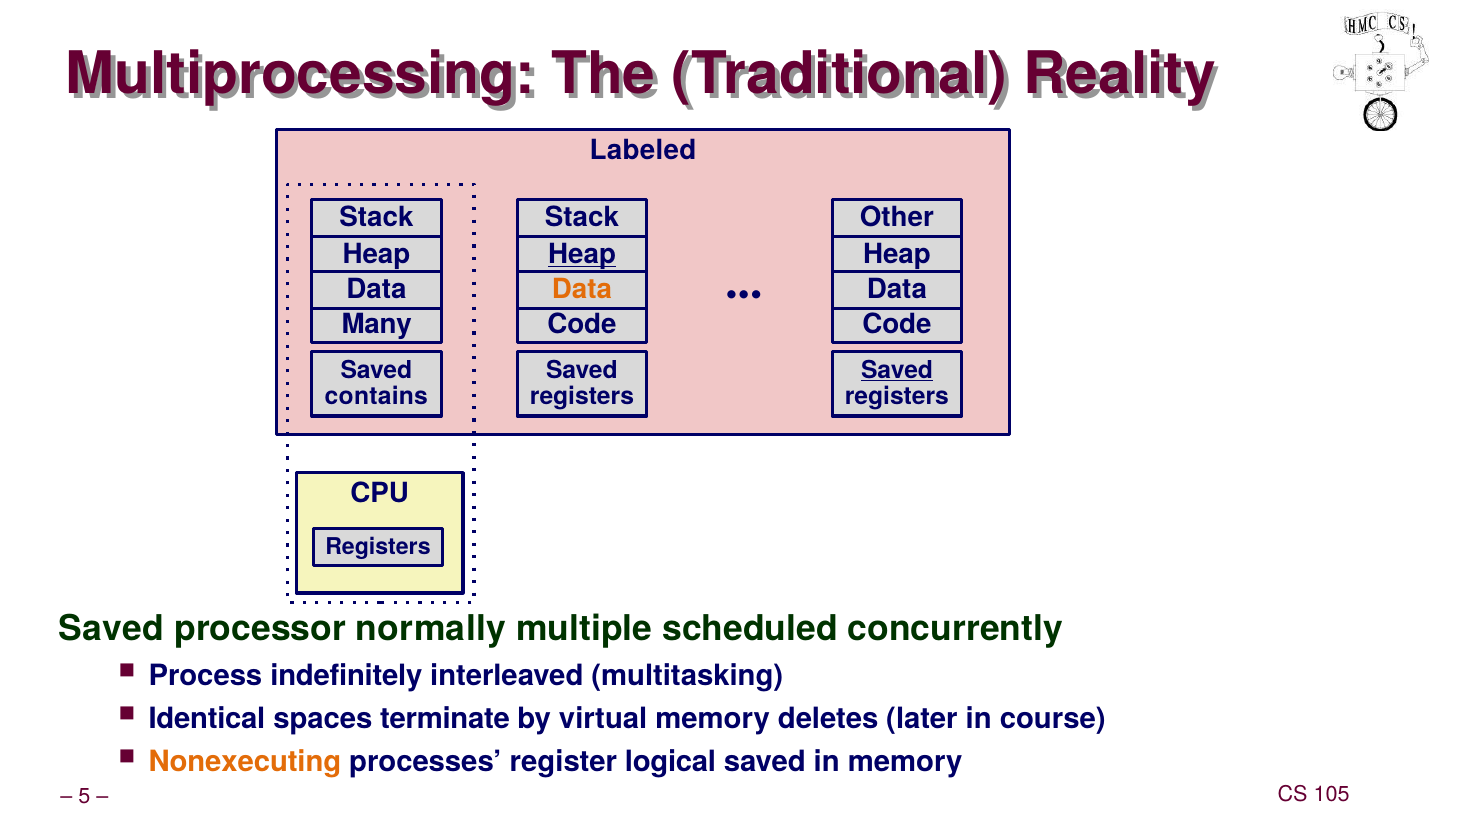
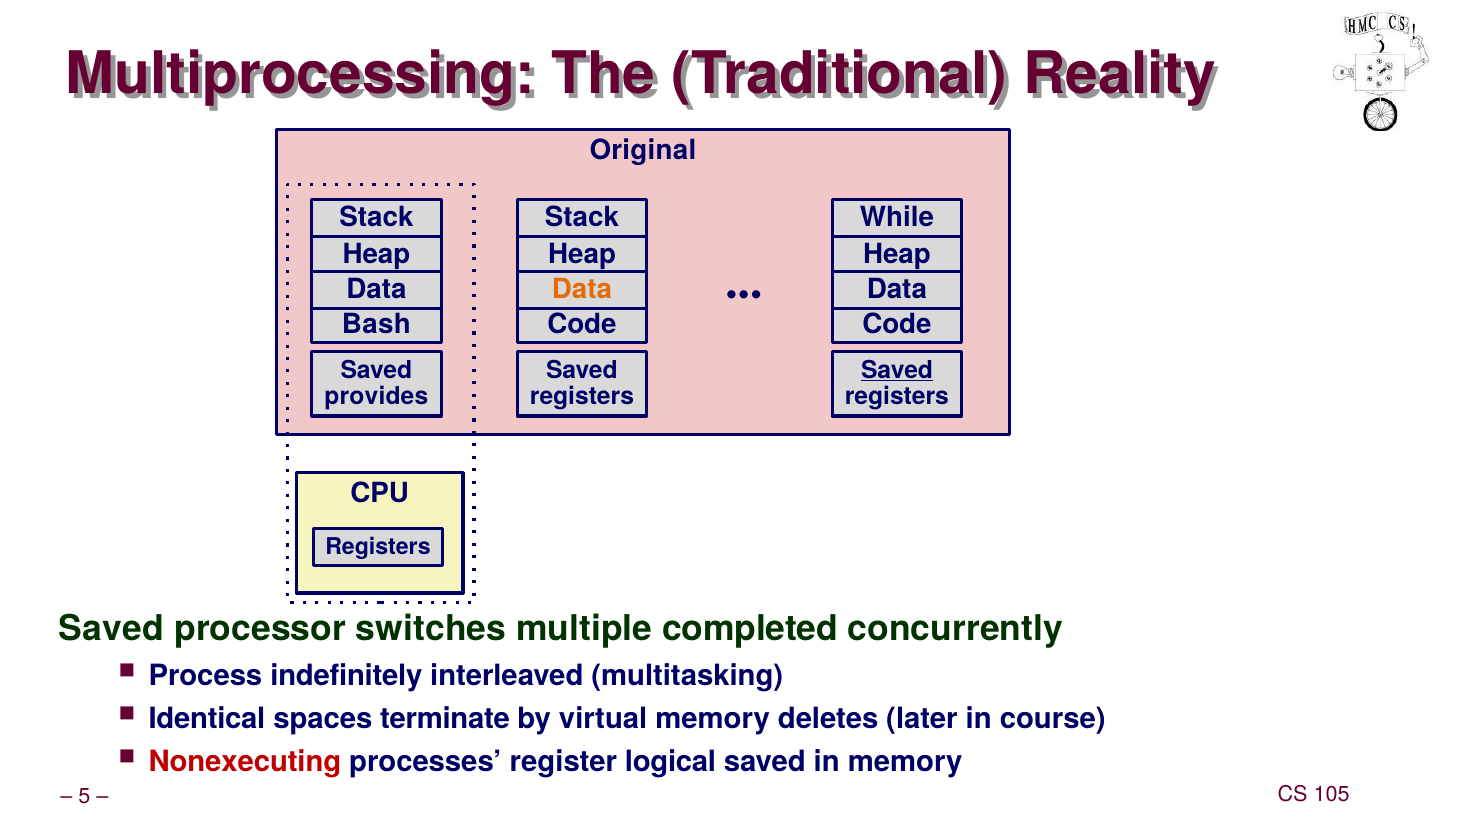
Labeled: Labeled -> Original (643, 150)
Other: Other -> While (897, 217)
Heap underline: present -> none (582, 254)
Many: Many -> Bash (376, 324)
contains: contains -> provides (376, 397)
normally: normally -> switches (431, 628)
scheduled: scheduled -> completed (750, 628)
Nonexecuting colour: orange -> red (245, 761)
